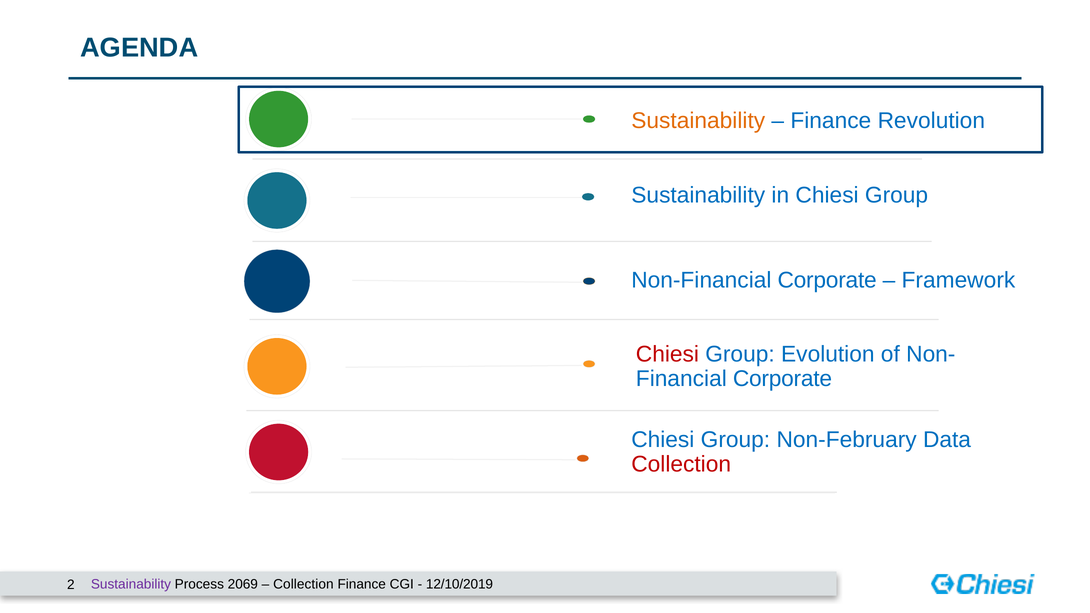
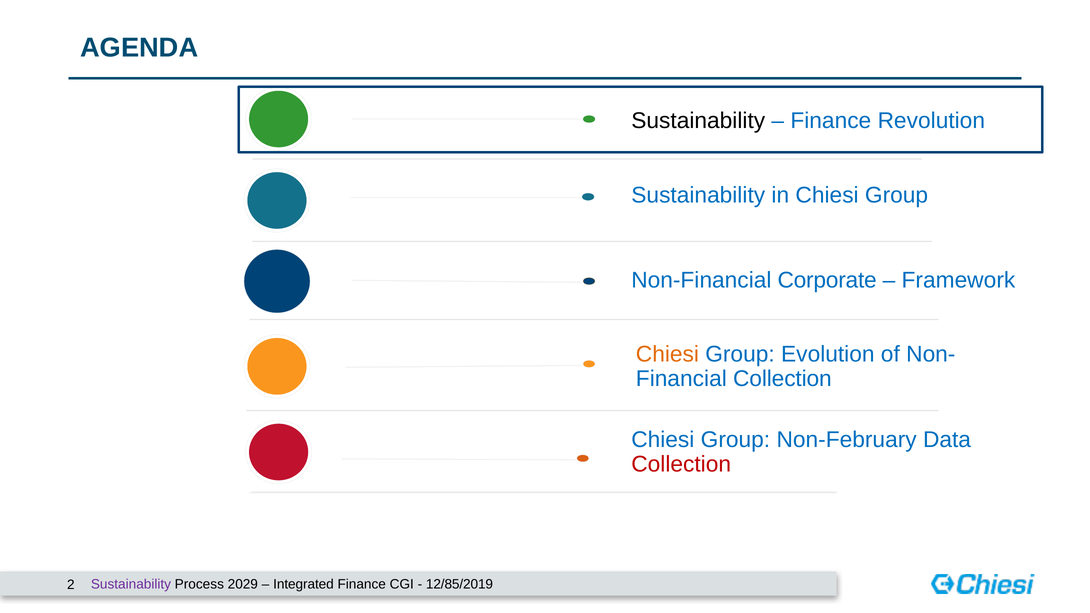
Sustainability colour: orange -> black (698, 121)
Chiesi colour: red -> orange (667, 354)
Corporate: Corporate -> Collection (782, 379)
2069: 2069 -> 2029 (243, 585)
Collection: Collection -> Integrated (303, 585)
12/10/2019: 12/10/2019 -> 12/85/2019 (459, 585)
